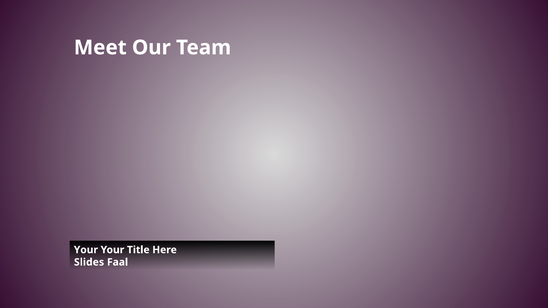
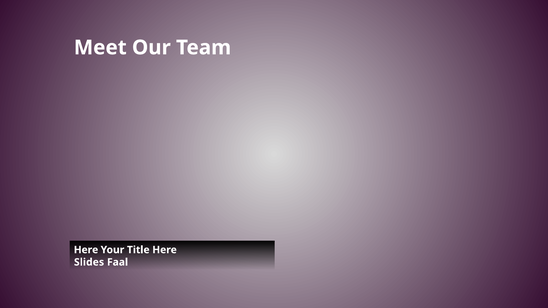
Your: Your -> Here (86, 250)
